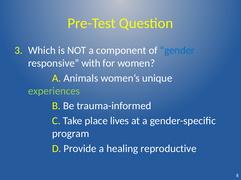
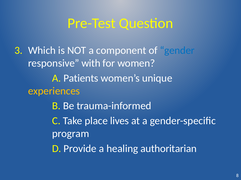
Animals: Animals -> Patients (81, 78)
experiences colour: light green -> yellow (54, 91)
reproductive: reproductive -> authoritarian (169, 149)
